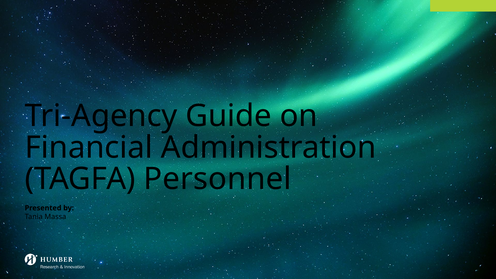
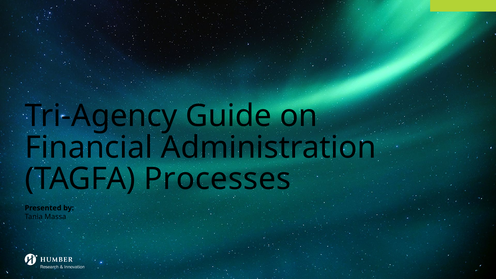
Personnel: Personnel -> Processes (217, 179)
